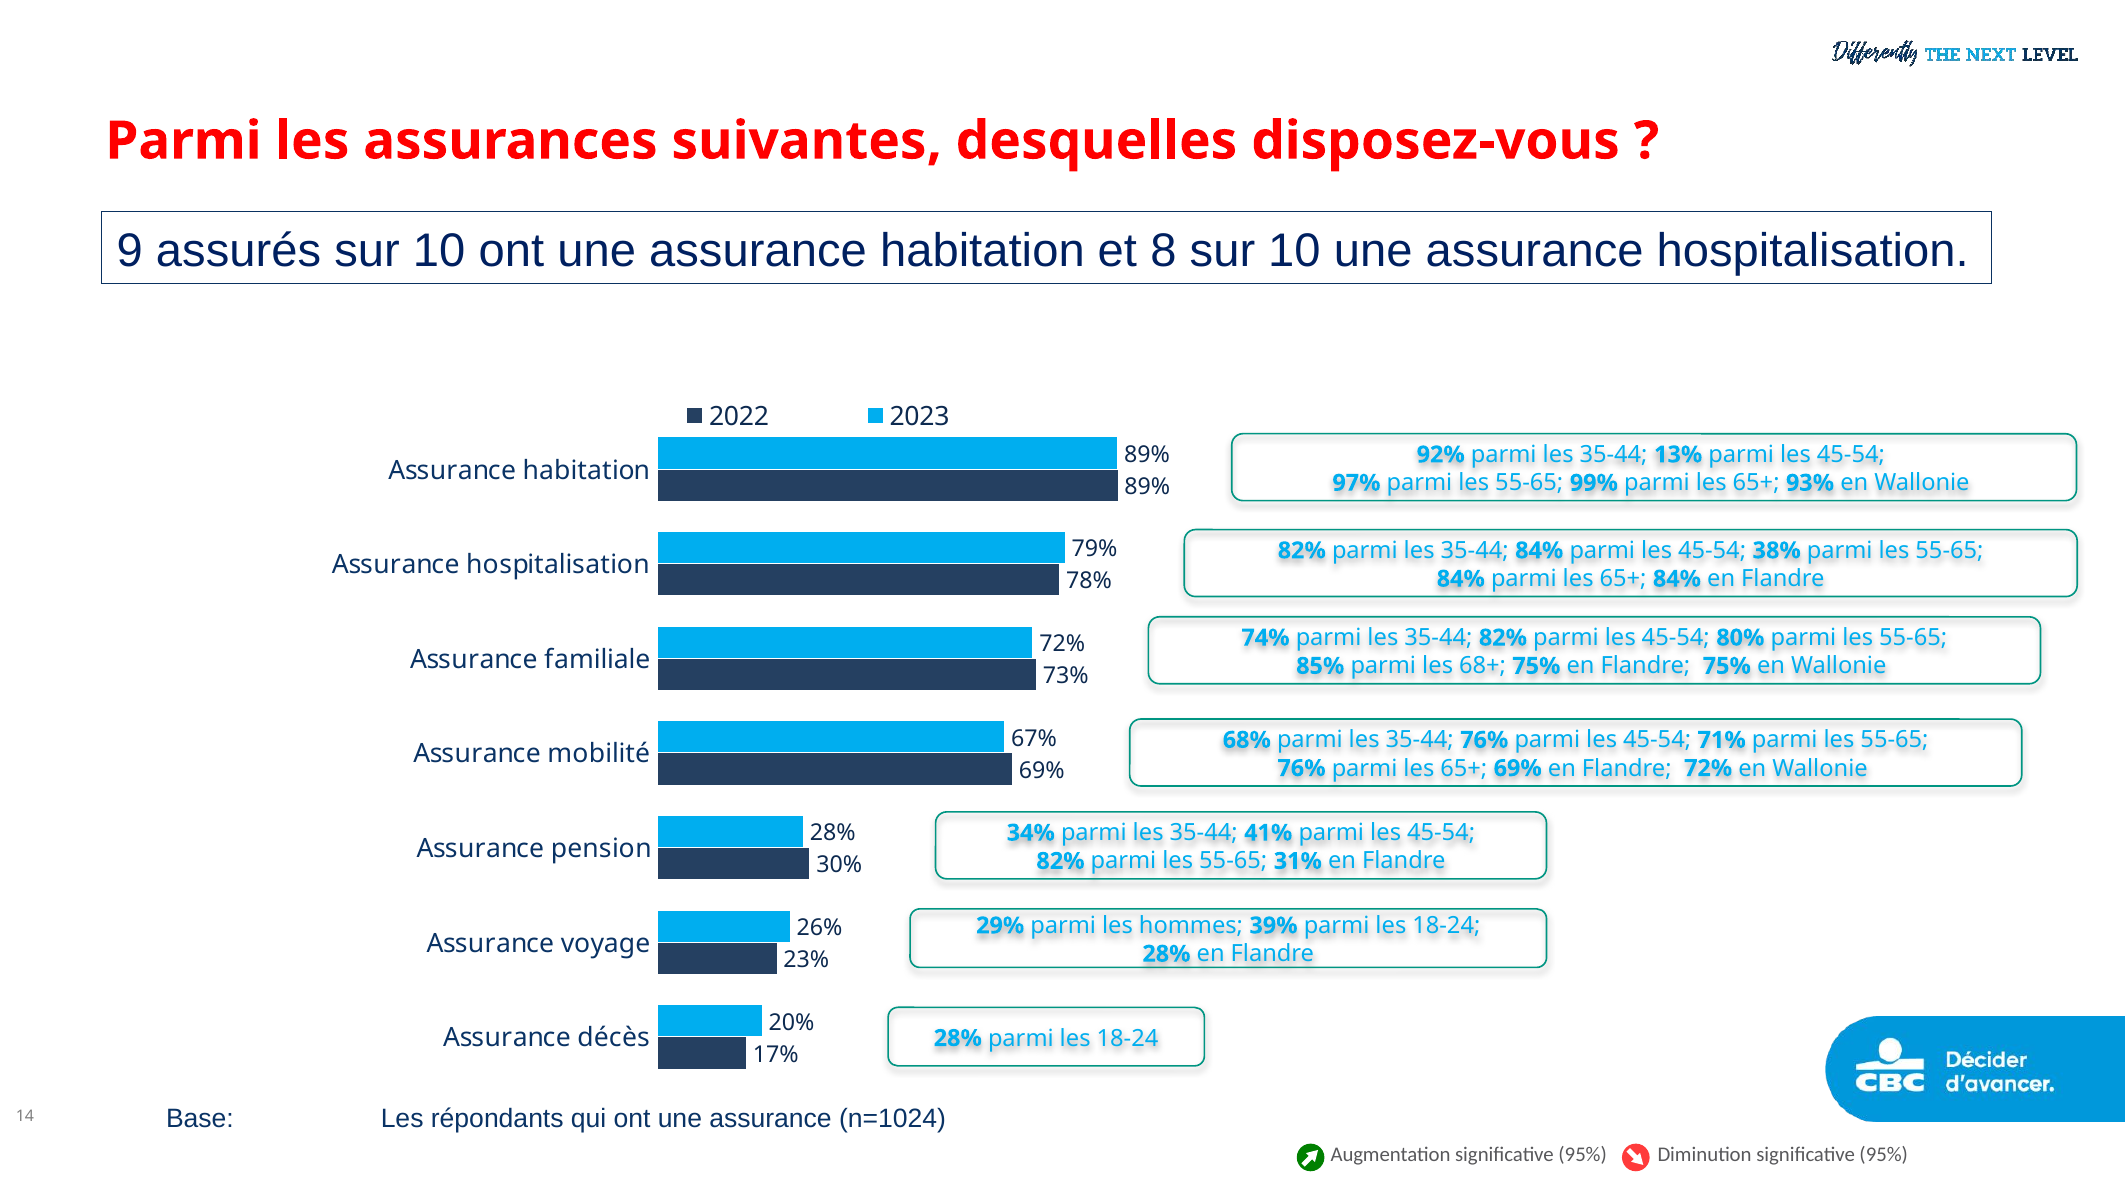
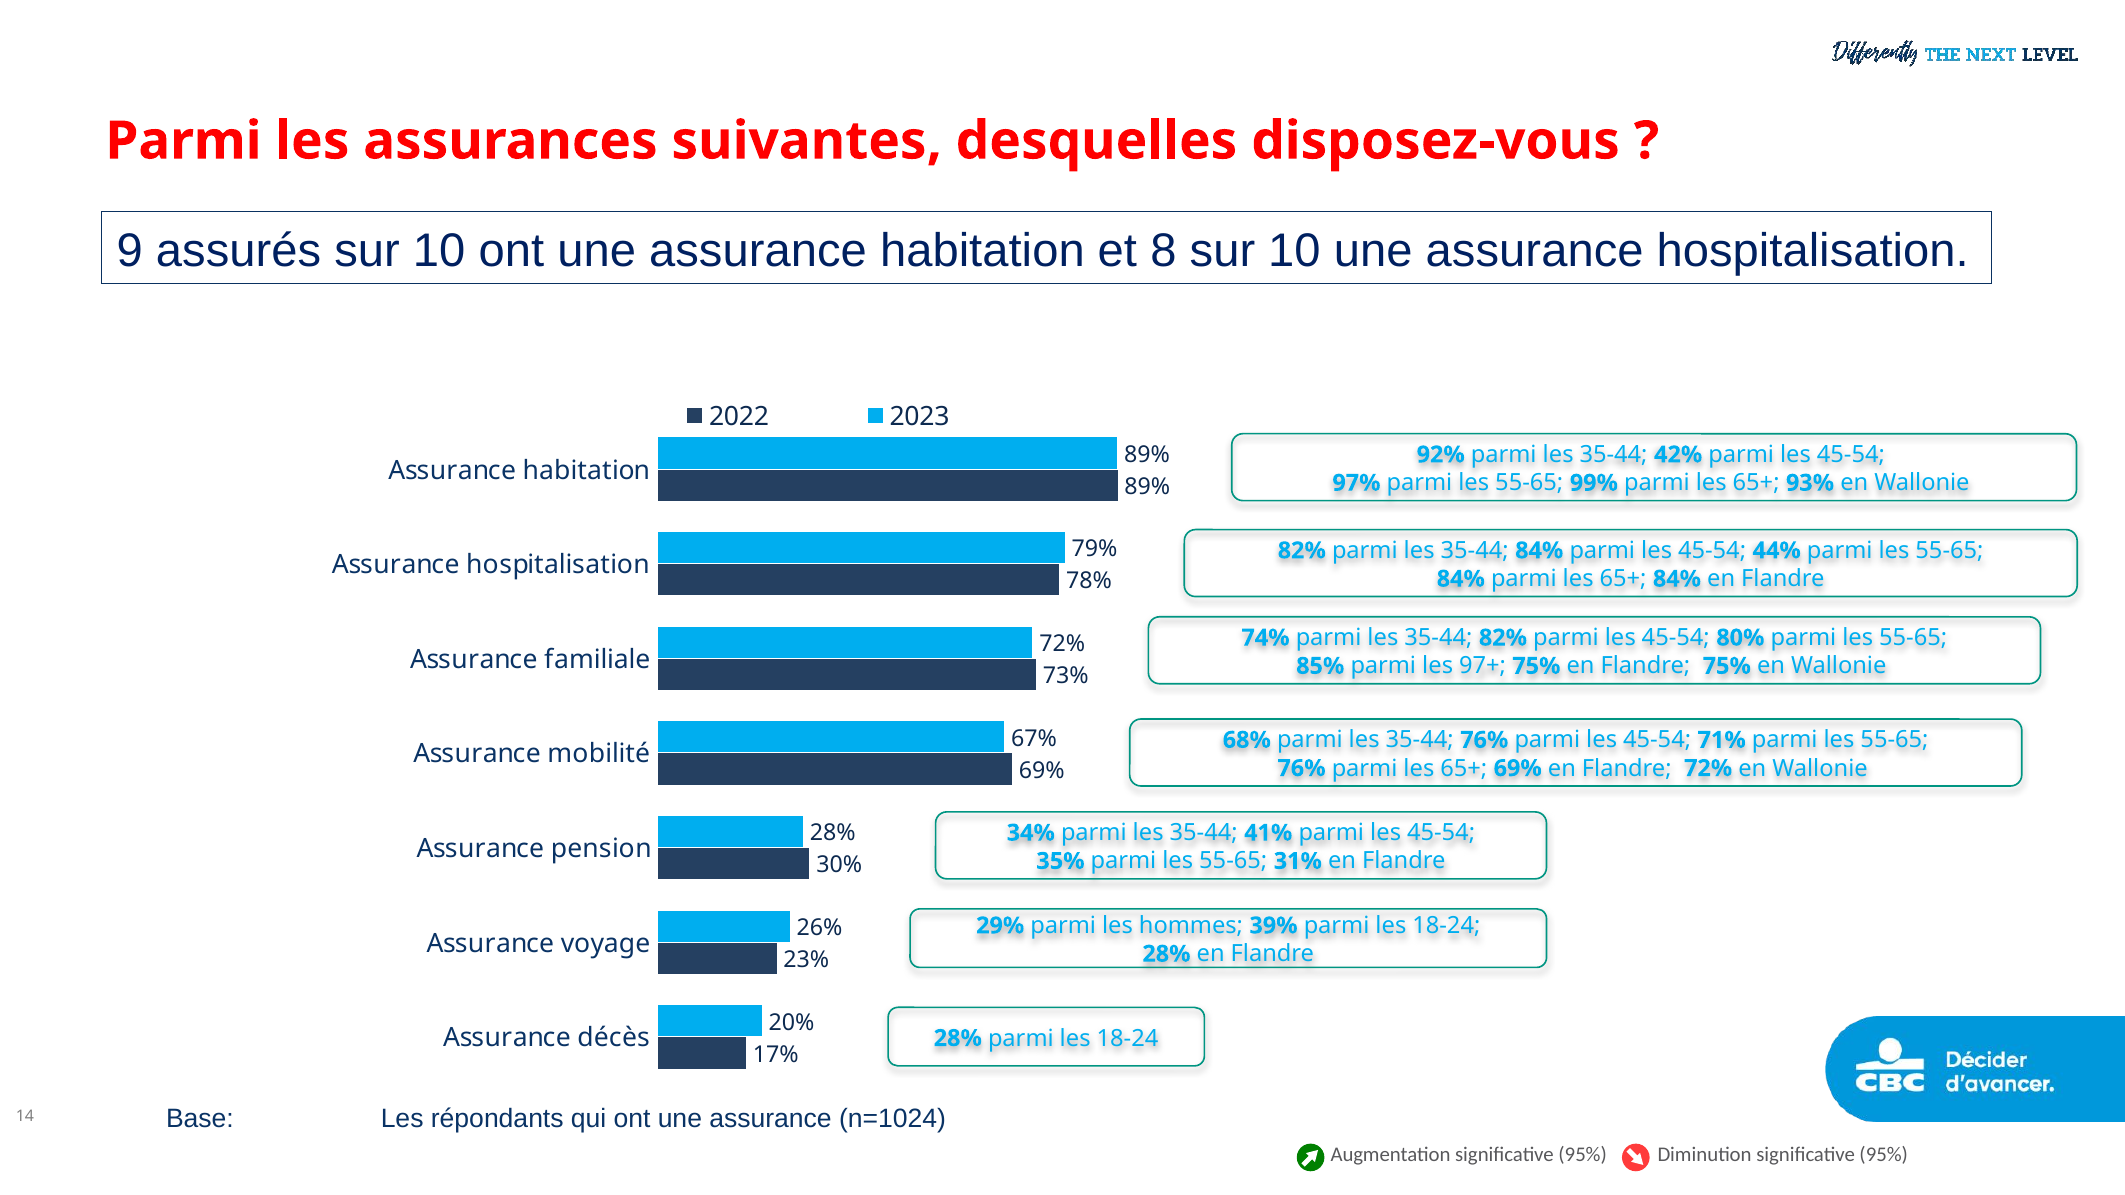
13%: 13% -> 42% (1678, 455)
38%: 38% -> 44% (1777, 551)
68+: 68+ -> 97+ (1483, 666)
82%: 82% -> 35% (1060, 861)
